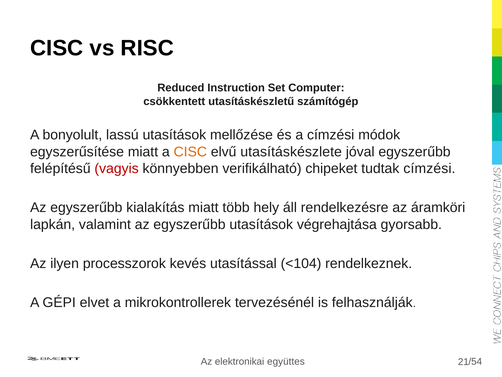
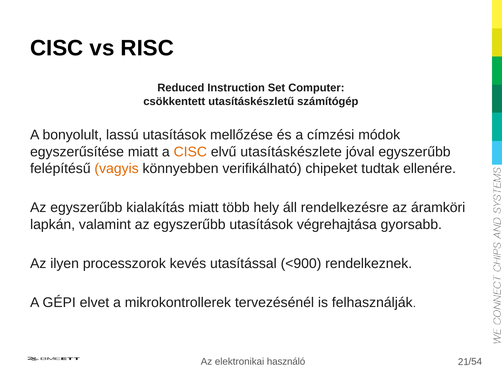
vagyis colour: red -> orange (117, 168)
tudtak címzési: címzési -> ellenére (430, 168)
<104: <104 -> <900 (301, 263)
együttes: együttes -> használó (286, 361)
